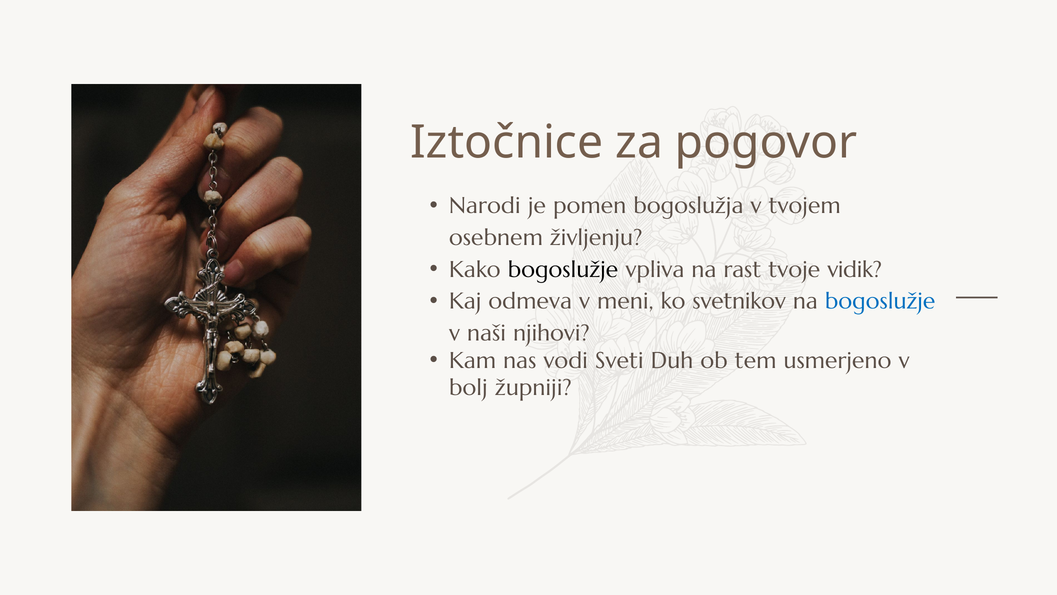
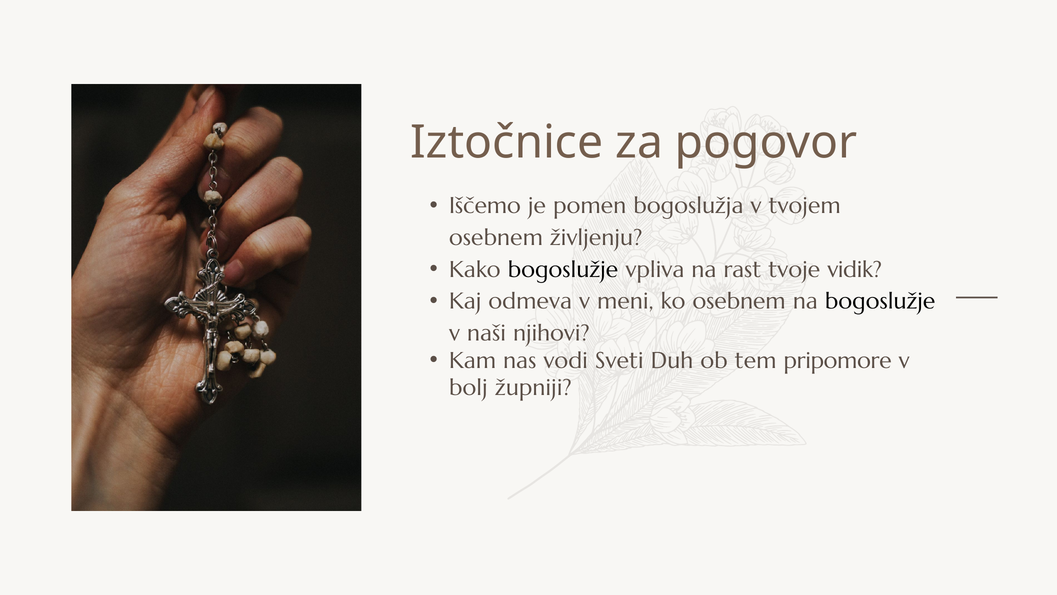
Narodi: Narodi -> Iščemo (485, 206)
ko svetnikov: svetnikov -> osebnem (739, 301)
bogoslužje colour: blue -> black (880, 301)
usmerjeno: usmerjeno -> pripomore (838, 360)
